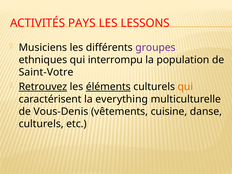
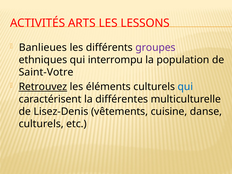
PAYS: PAYS -> ARTS (82, 23)
Musiciens: Musiciens -> Banlieues (43, 47)
éléments underline: present -> none (108, 87)
qui colour: orange -> blue (185, 87)
everything: everything -> différentes (122, 99)
Vous-Denis: Vous-Denis -> Lisez-Denis (61, 111)
